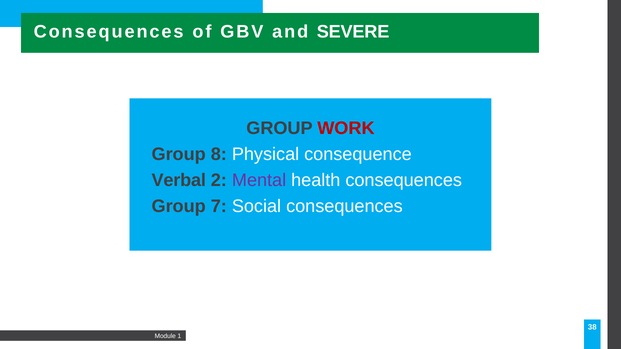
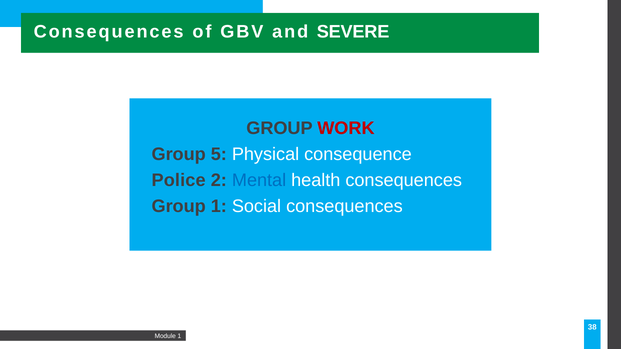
8: 8 -> 5 (219, 155)
Verbal: Verbal -> Police (179, 181)
Mental colour: purple -> blue (259, 181)
Group 7: 7 -> 1 (219, 207)
